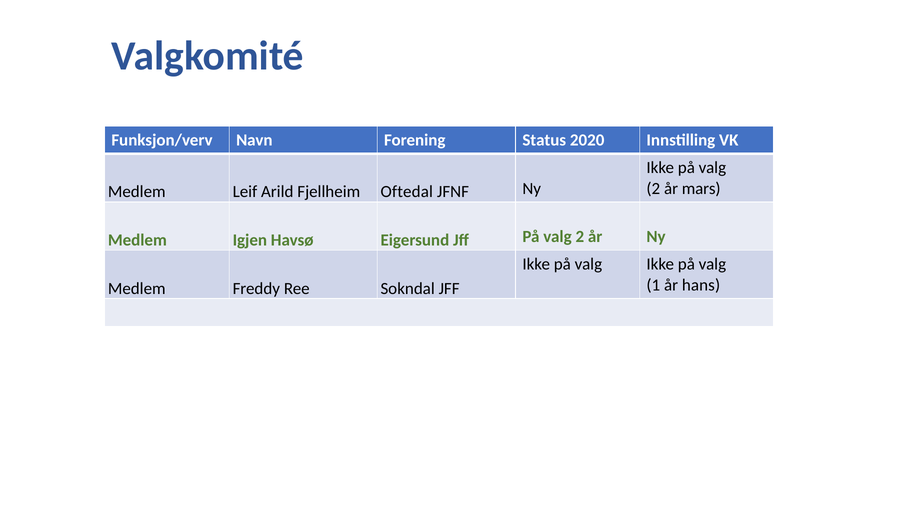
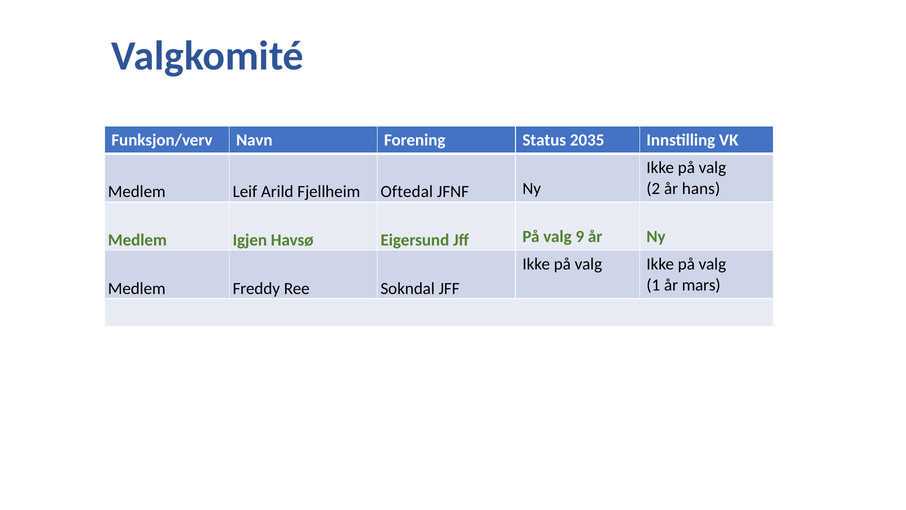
2020: 2020 -> 2035 (587, 140)
mars: mars -> hans (701, 188)
Jff På valg 2: 2 -> 9 (580, 237)
hans: hans -> mars (701, 285)
